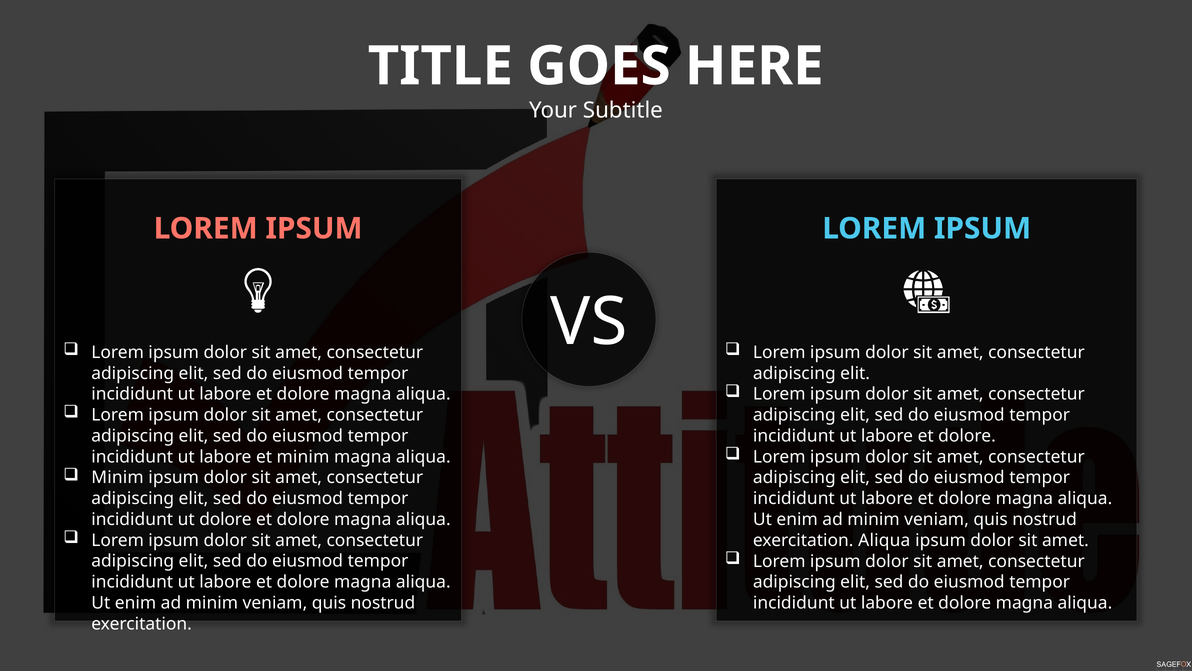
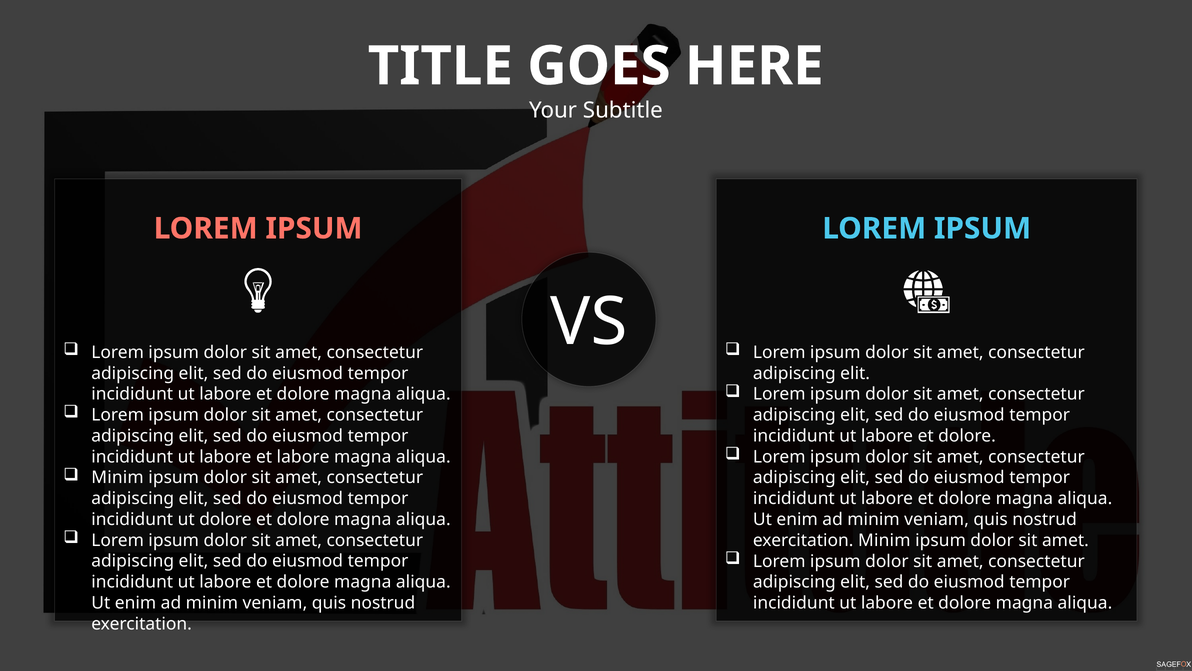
et minim: minim -> labore (303, 456)
exercitation Aliqua: Aliqua -> Minim (884, 540)
